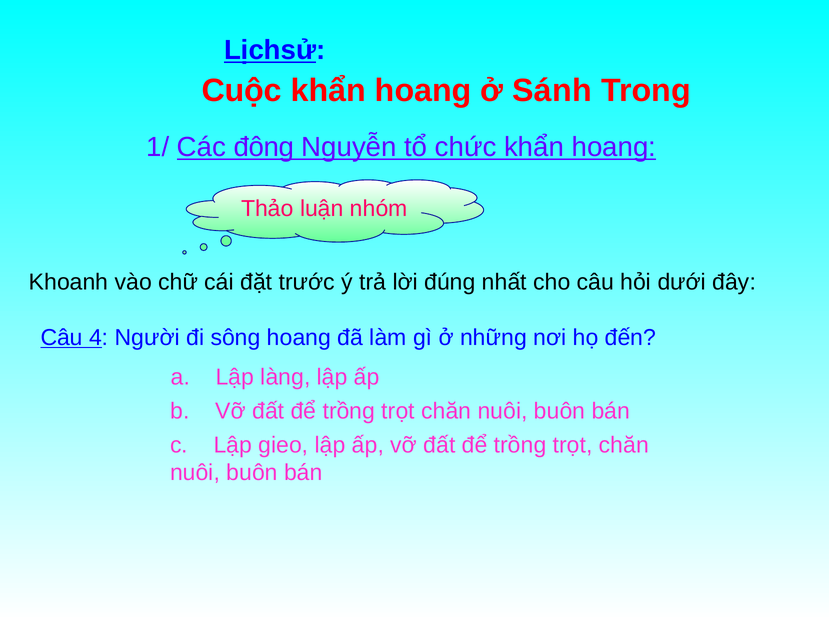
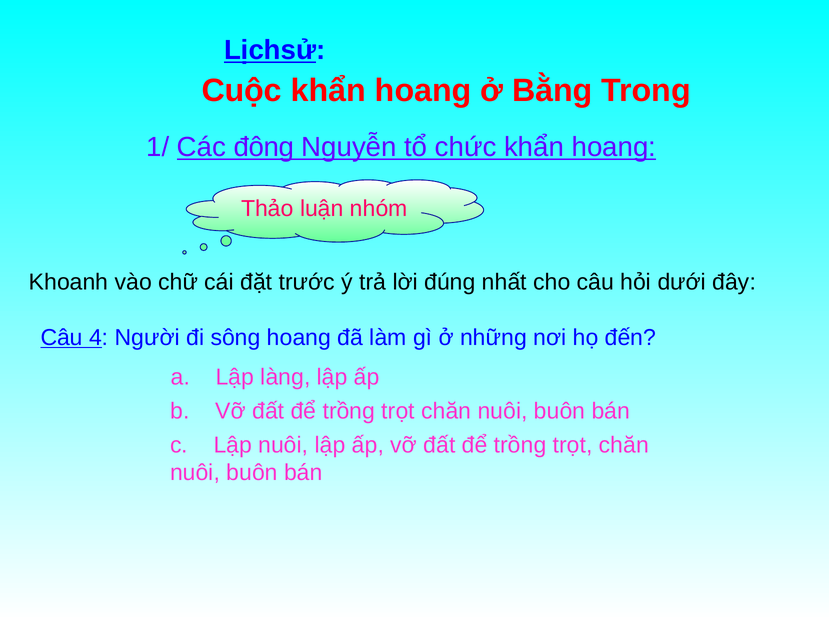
Sánh: Sánh -> Bằng (552, 91)
Lập gieo: gieo -> nuôi (283, 445)
